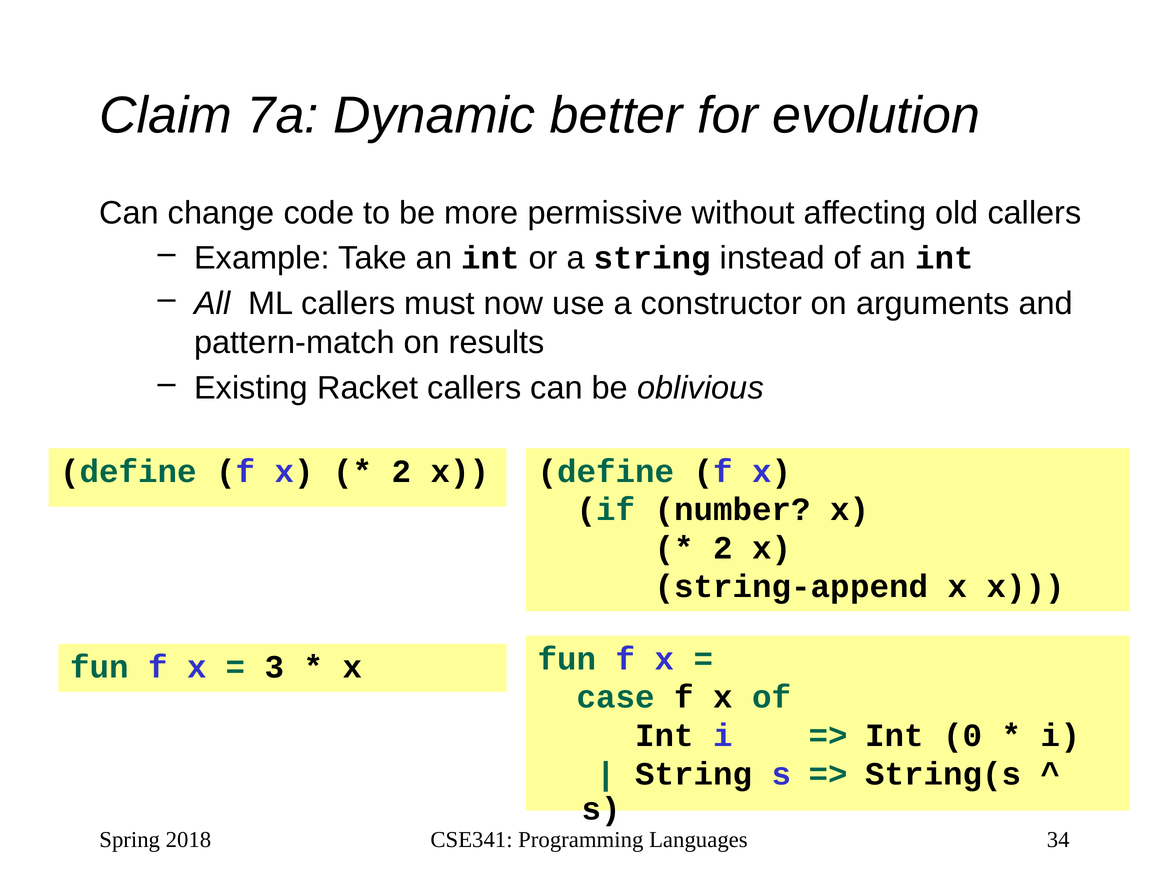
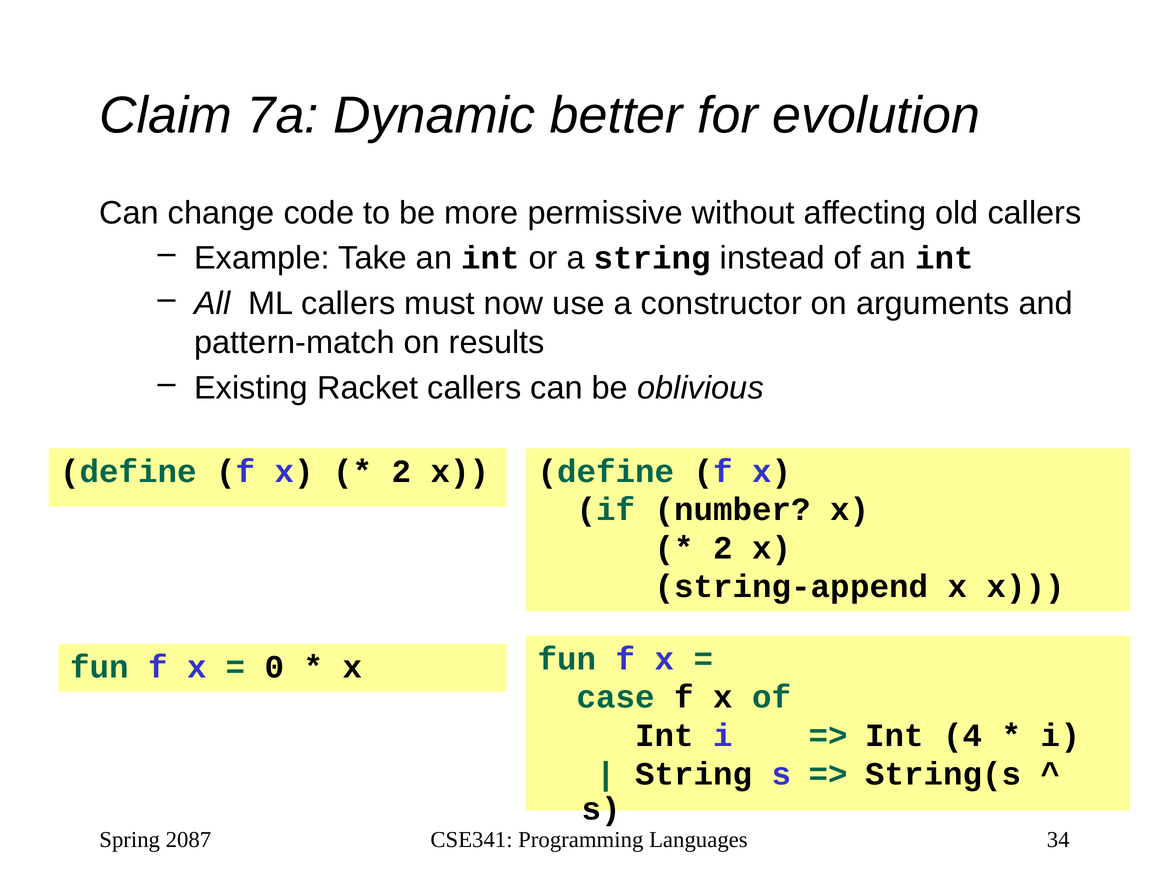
3: 3 -> 0 (275, 667)
0: 0 -> 4 (963, 735)
2018: 2018 -> 2087 (188, 839)
